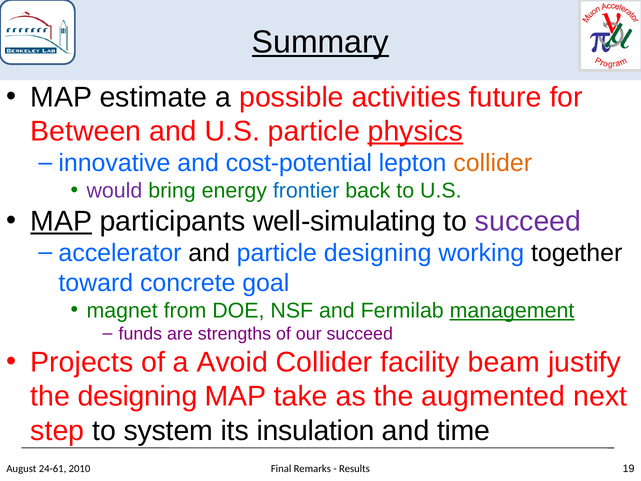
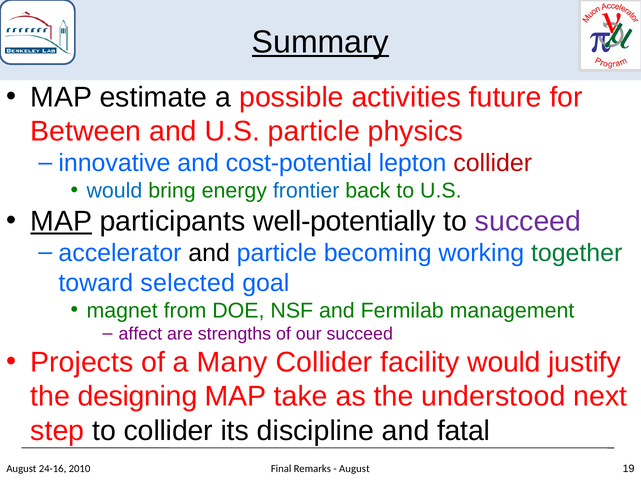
physics underline: present -> none (415, 131)
collider colour: orange -> red (493, 163)
would colour: purple -> blue (114, 191)
well-simulating: well-simulating -> well-potentially (344, 221)
particle designing: designing -> becoming (378, 253)
together colour: black -> green (577, 253)
concrete: concrete -> selected (188, 283)
management underline: present -> none (512, 310)
funds: funds -> affect (140, 334)
Avoid: Avoid -> Many (232, 362)
facility beam: beam -> would (504, 362)
augmented: augmented -> understood (493, 396)
to system: system -> collider (168, 430)
insulation: insulation -> discipline (315, 430)
time: time -> fatal (464, 430)
24-61: 24-61 -> 24-16 (53, 469)
Results: Results -> August (354, 469)
